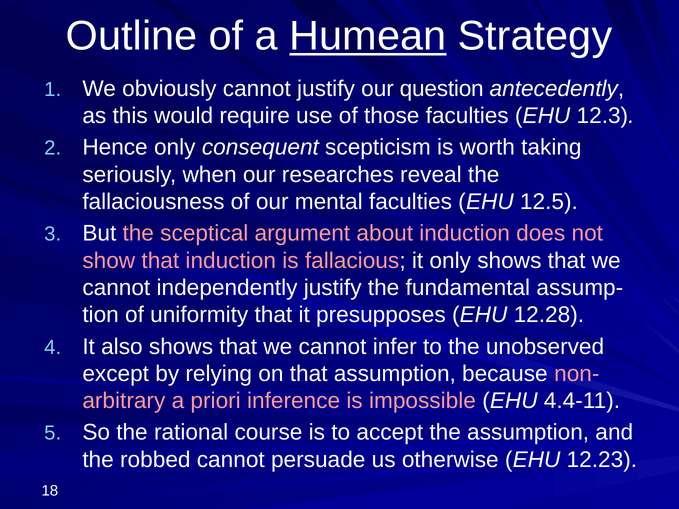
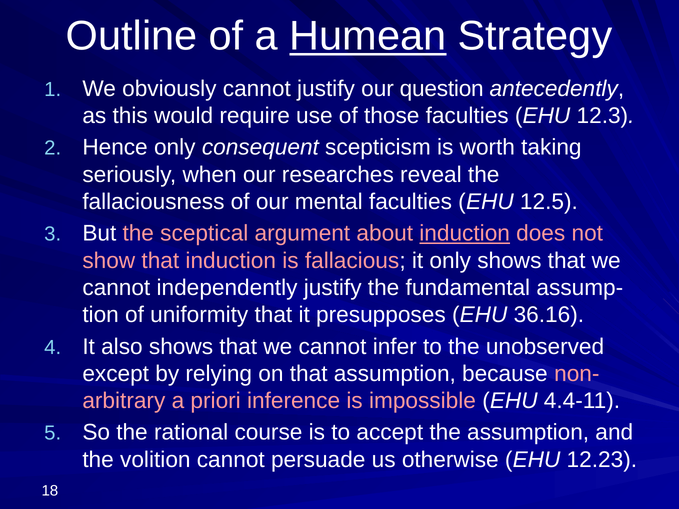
induction underline: none -> present (465, 234)
12.28: 12.28 -> 36.16 (549, 315)
robbed: robbed -> volition (155, 460)
